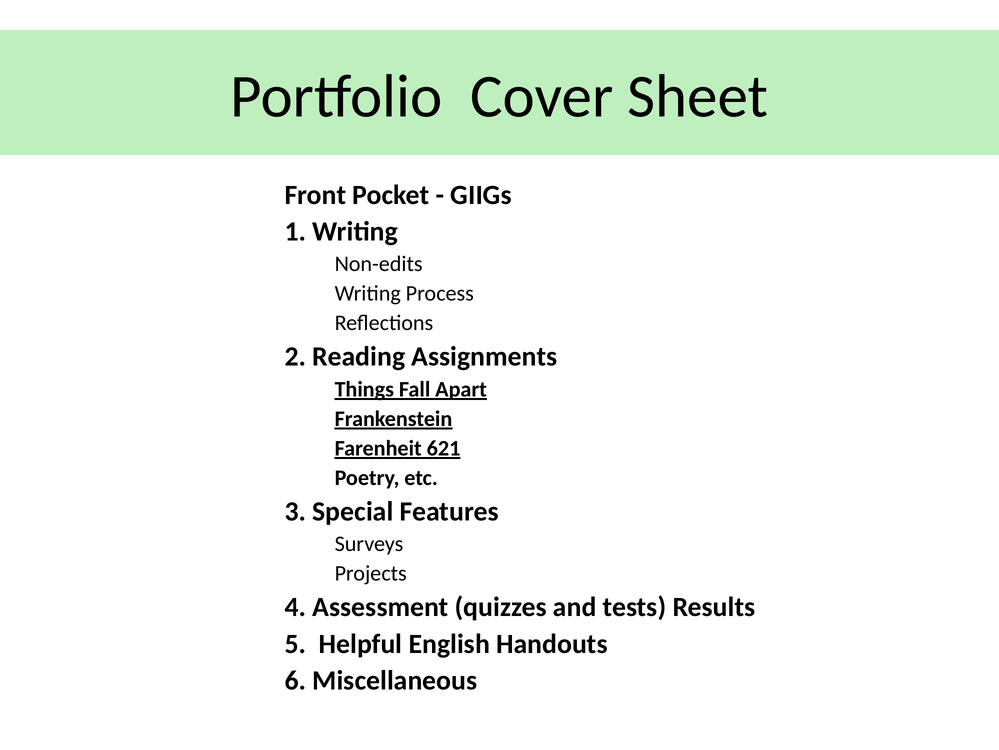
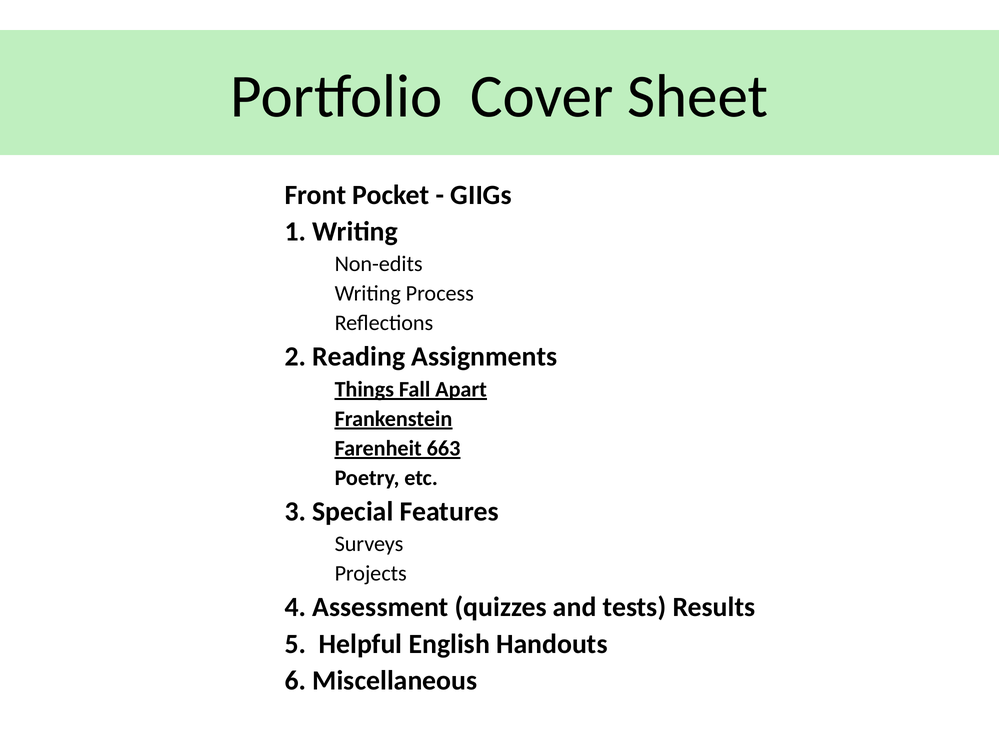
621: 621 -> 663 (444, 448)
